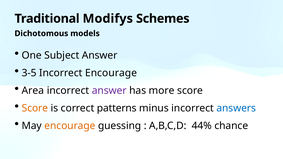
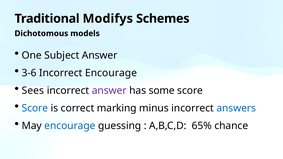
3-5: 3-5 -> 3-6 (29, 73)
Area: Area -> Sees (33, 91)
more: more -> some (162, 91)
Score colour: orange -> blue (35, 108)
patterns: patterns -> marking (117, 108)
encourage colour: orange -> blue (70, 126)
44%: 44% -> 65% (202, 126)
